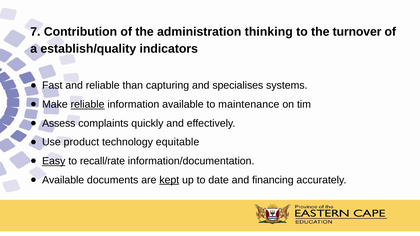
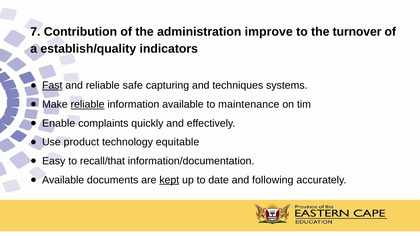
thinking: thinking -> improve (269, 32)
Fast underline: none -> present (52, 86)
than: than -> safe (133, 86)
specialises: specialises -> techniques (238, 86)
Assess: Assess -> Enable (59, 123)
Easy underline: present -> none (54, 161)
recall/rate: recall/rate -> recall/that (102, 161)
financing: financing -> following (273, 180)
